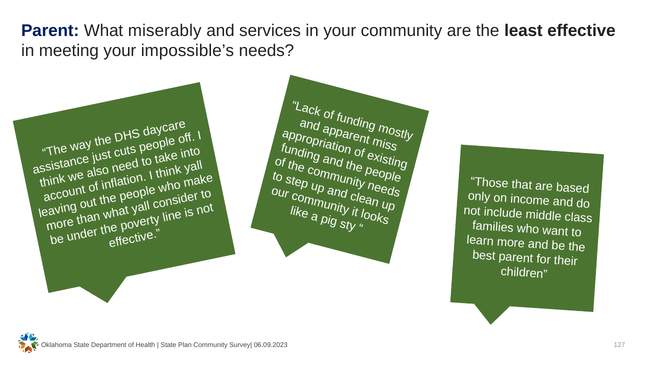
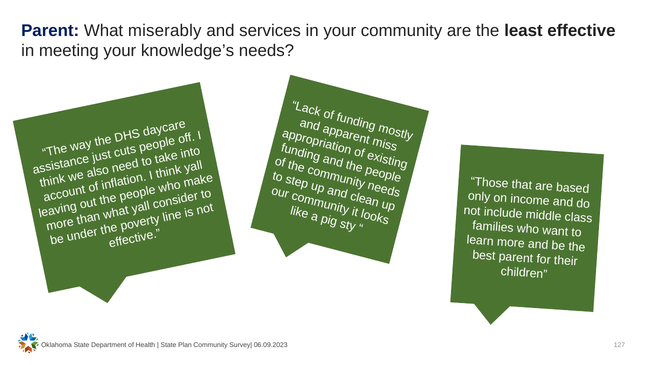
impossible’s: impossible’s -> knowledge’s (188, 51)
